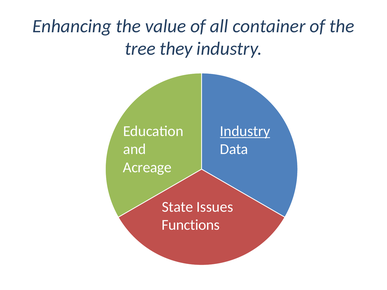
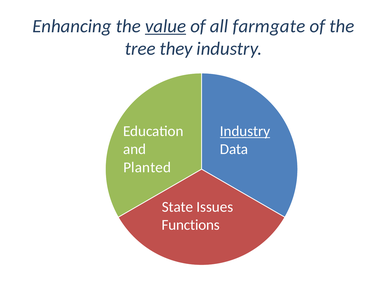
value underline: none -> present (166, 26)
container: container -> farmgate (269, 26)
Acreage: Acreage -> Planted (147, 167)
